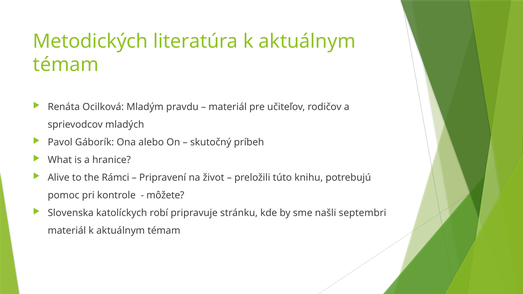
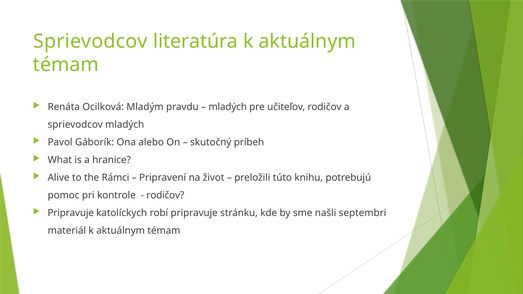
Metodických: Metodických -> Sprievodcov (90, 41)
materiál: materiál -> mladých (228, 107)
môžete: môžete -> rodičov (165, 195)
Slovenska: Slovenska -> Pripravuje (71, 213)
